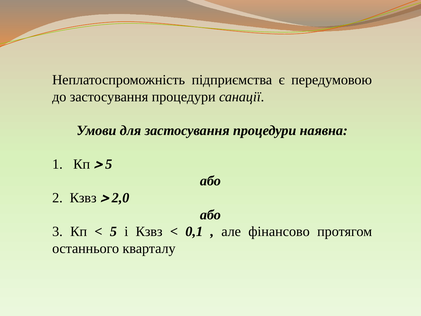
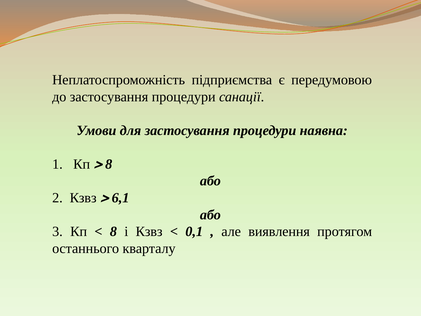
5: 5 -> 8 (109, 164)
2,0: 2,0 -> 6,1 (121, 198)
5: 5 -> 8 (113, 231)
фінансово: фінансово -> виявлення (279, 231)
